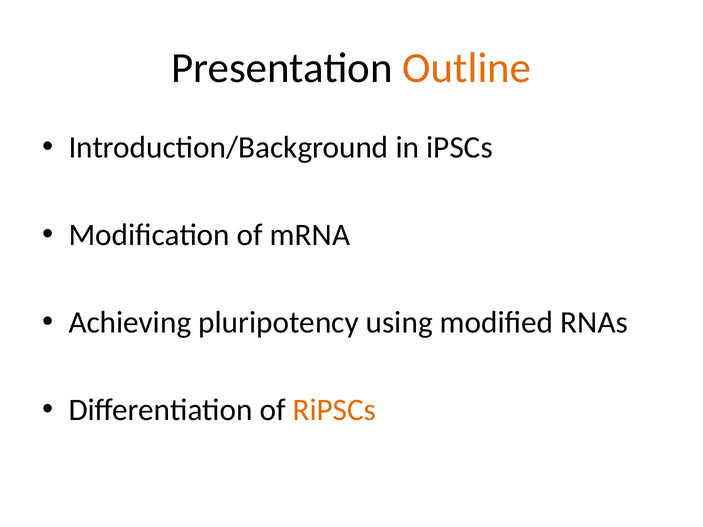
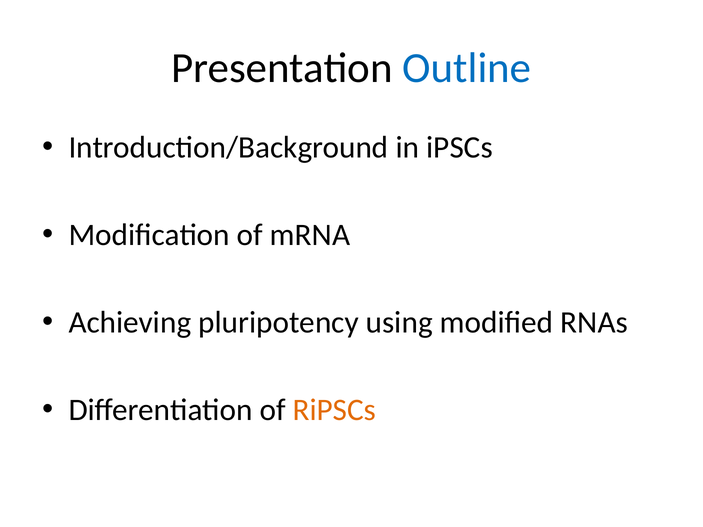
Outline colour: orange -> blue (467, 68)
